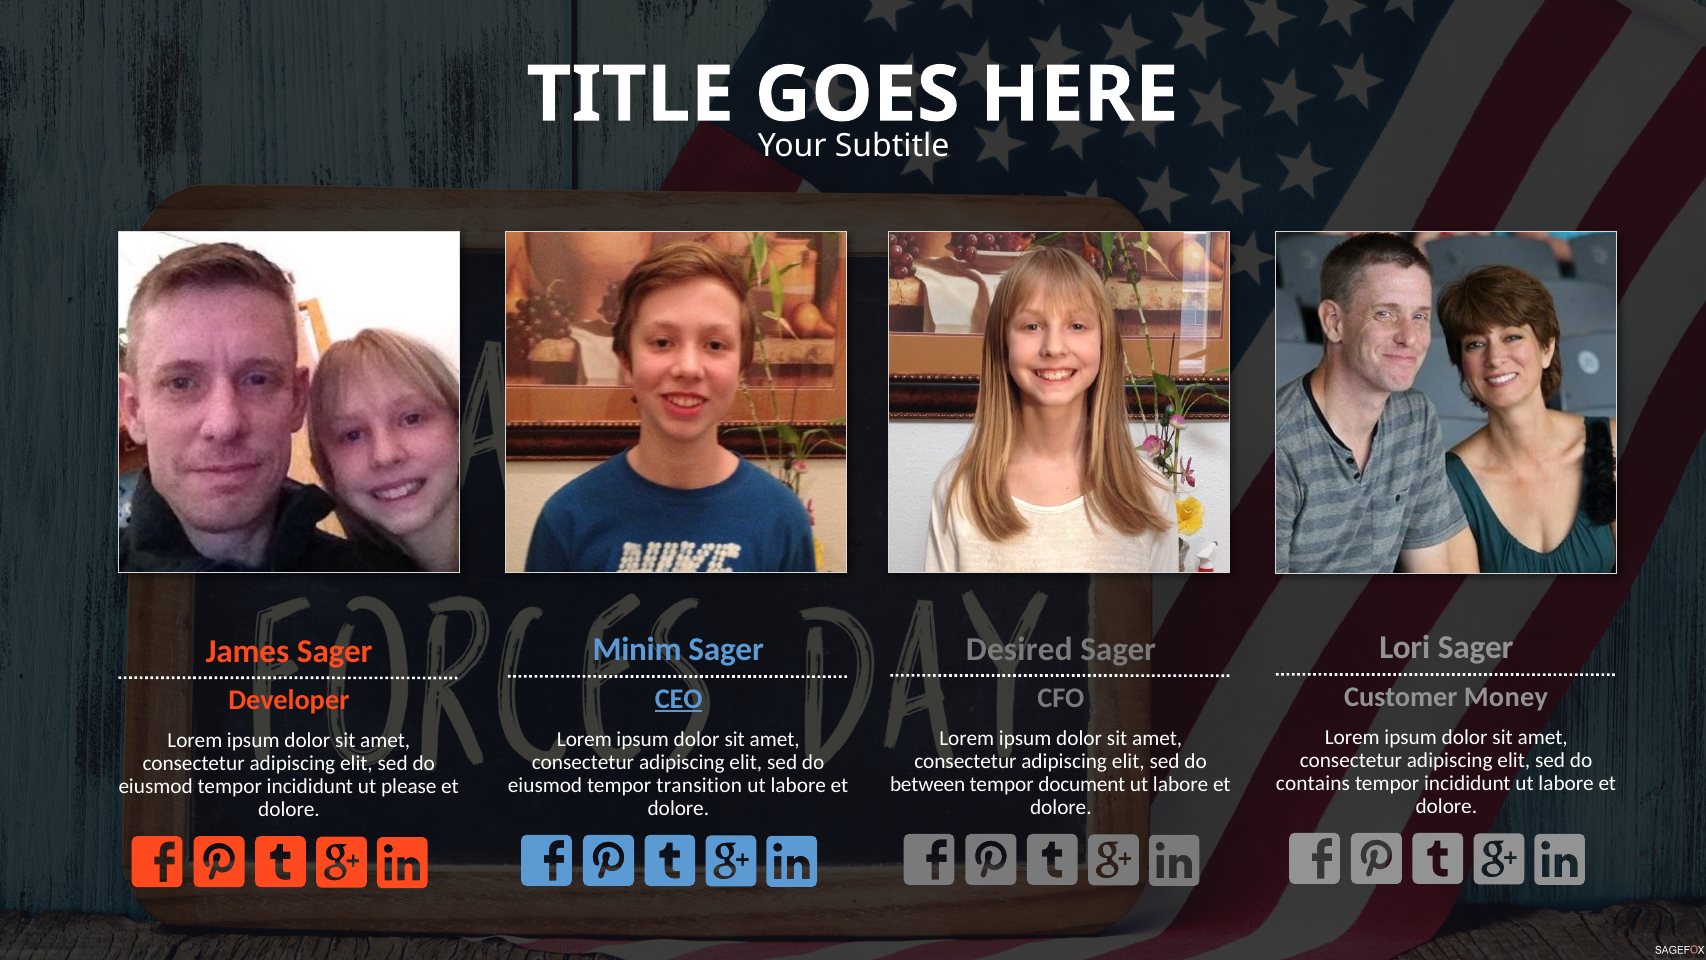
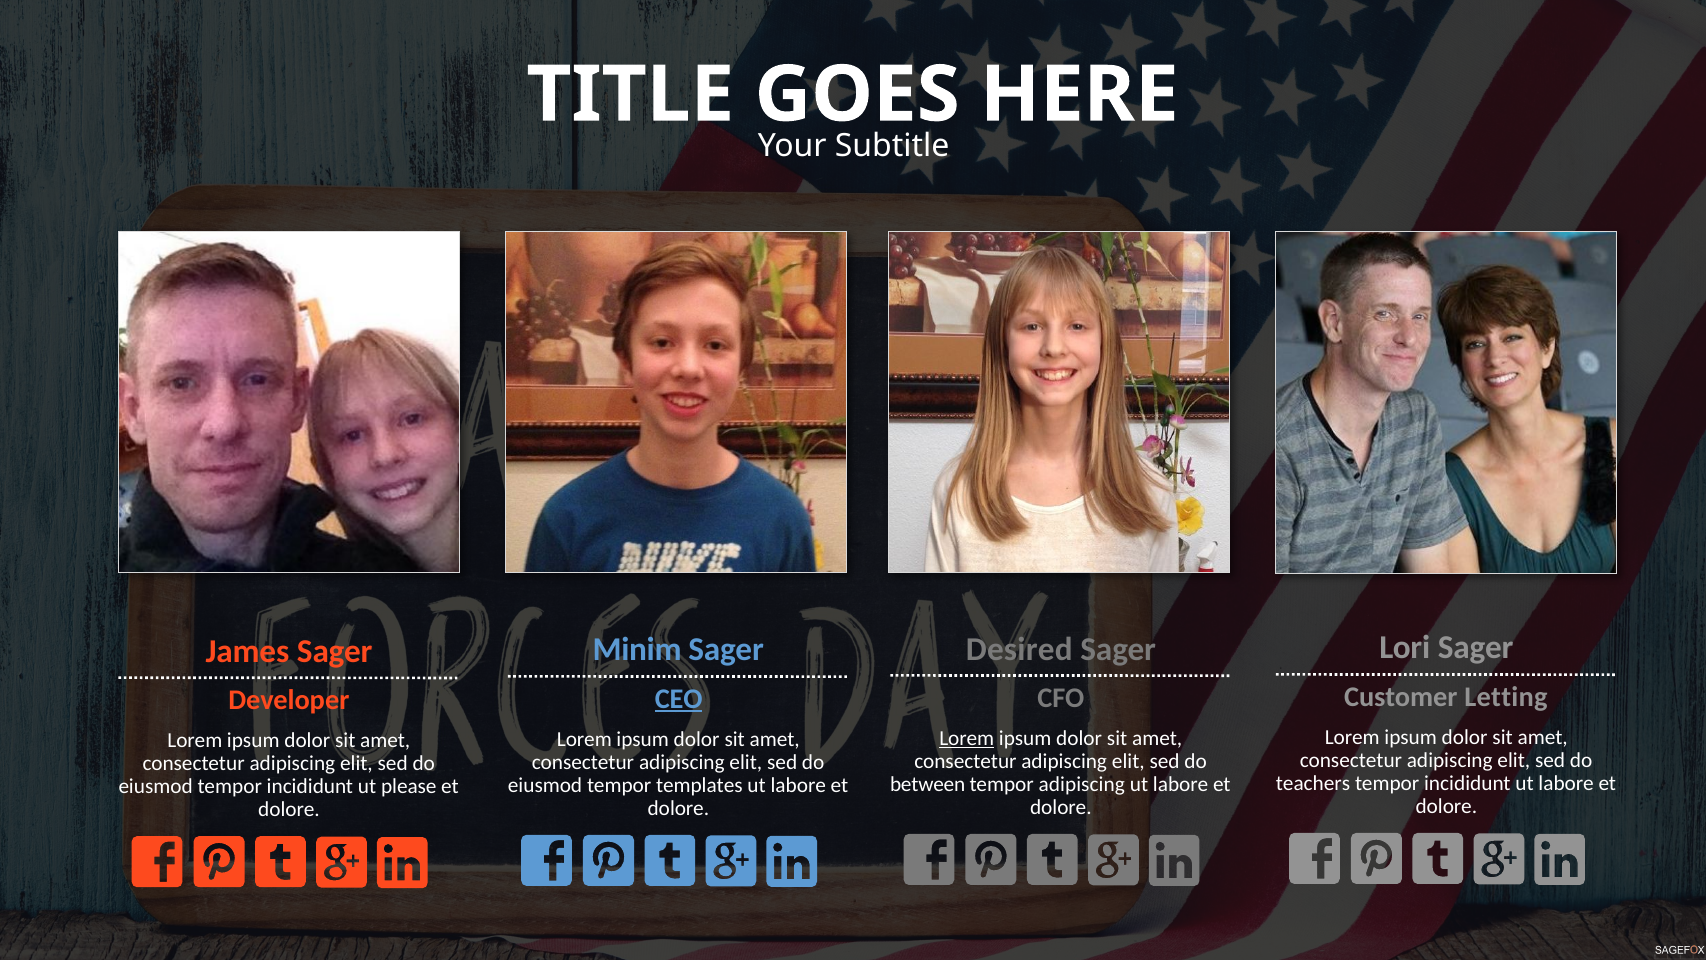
Money: Money -> Letting (1506, 697)
Lorem underline: none -> present (967, 738)
contains: contains -> teachers (1313, 783)
tempor document: document -> adipiscing (1082, 784)
transition: transition -> templates (699, 785)
